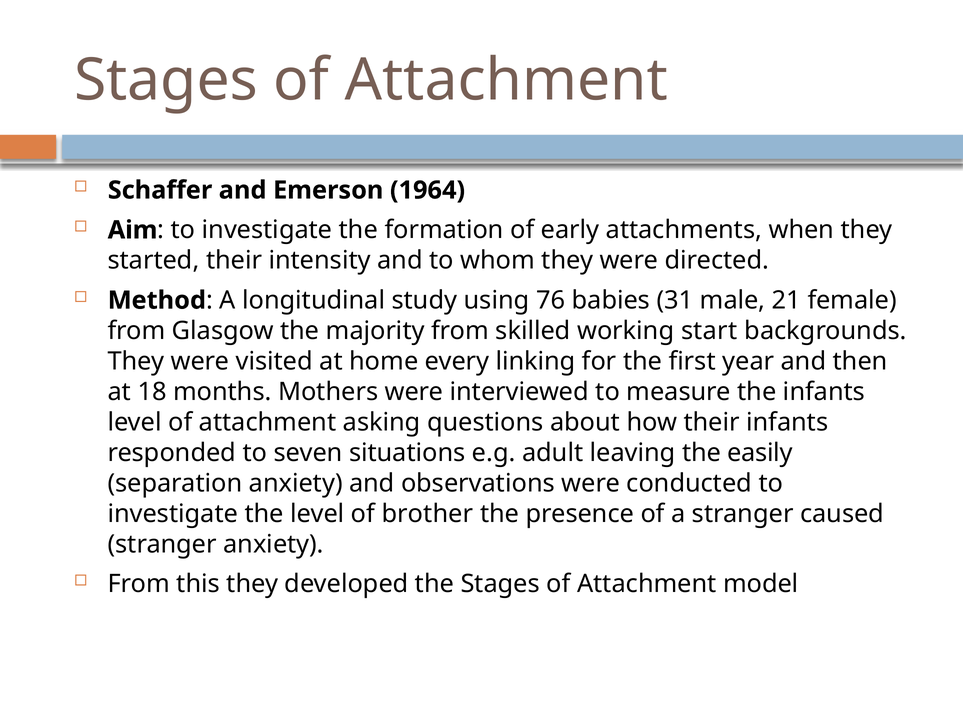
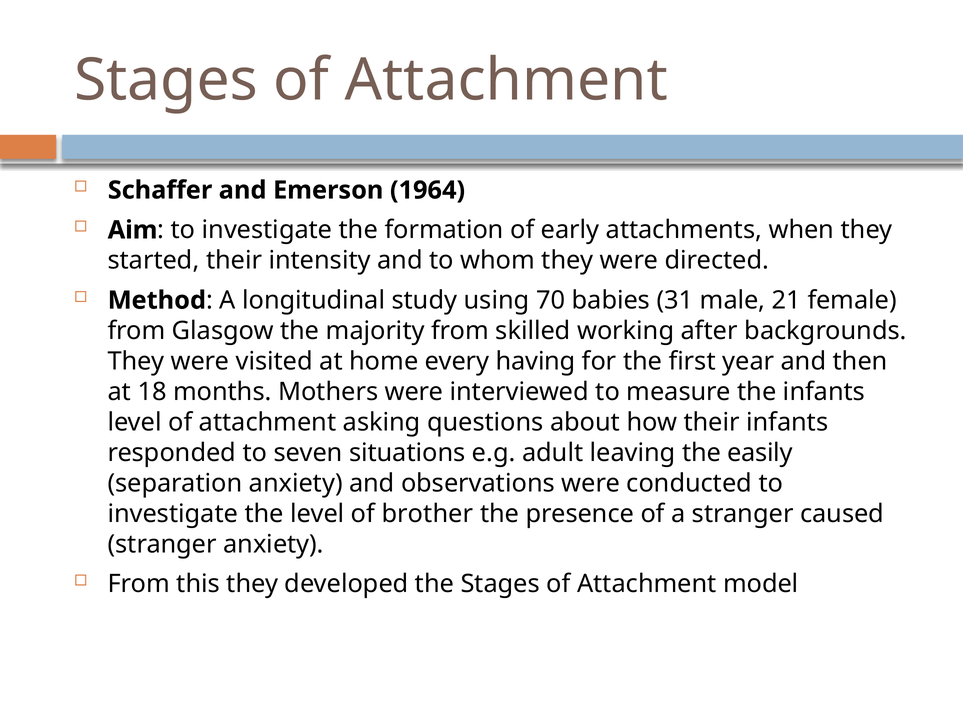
76: 76 -> 70 (551, 300)
start: start -> after (709, 331)
linking: linking -> having (536, 361)
